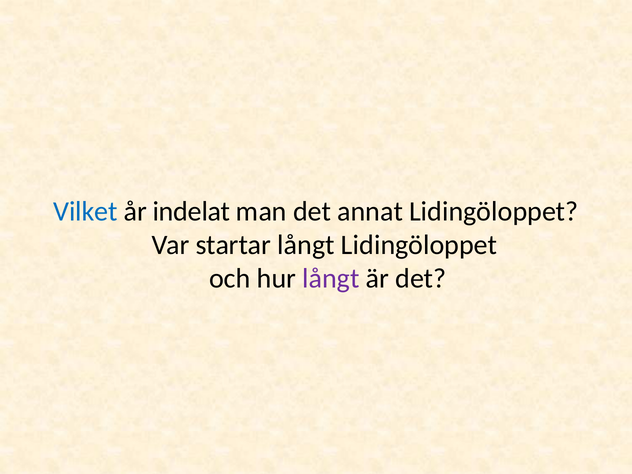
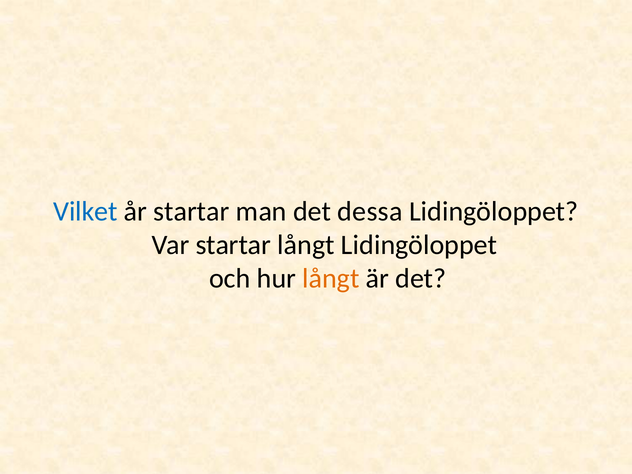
år indelat: indelat -> startar (191, 211)
annat: annat -> dessa (370, 211)
långt colour: purple -> orange (331, 279)
